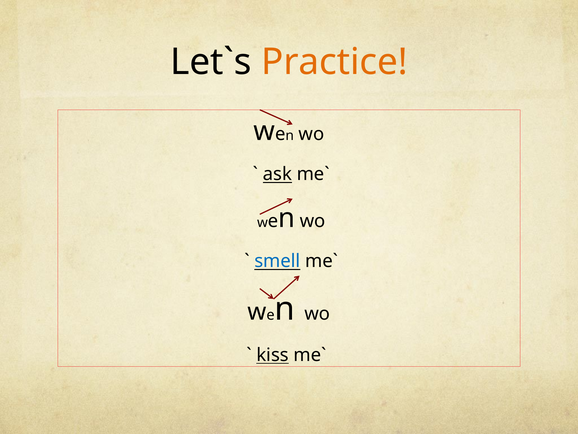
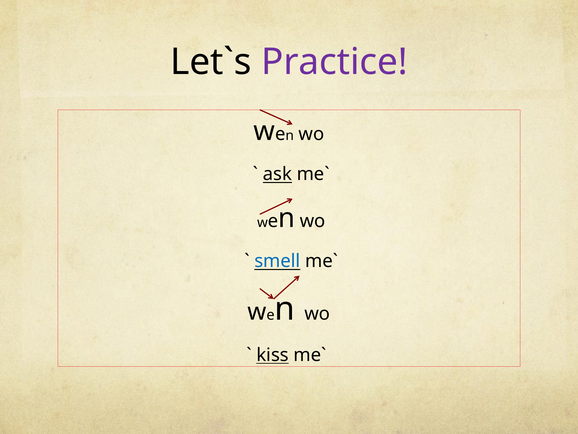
Practice colour: orange -> purple (334, 62)
